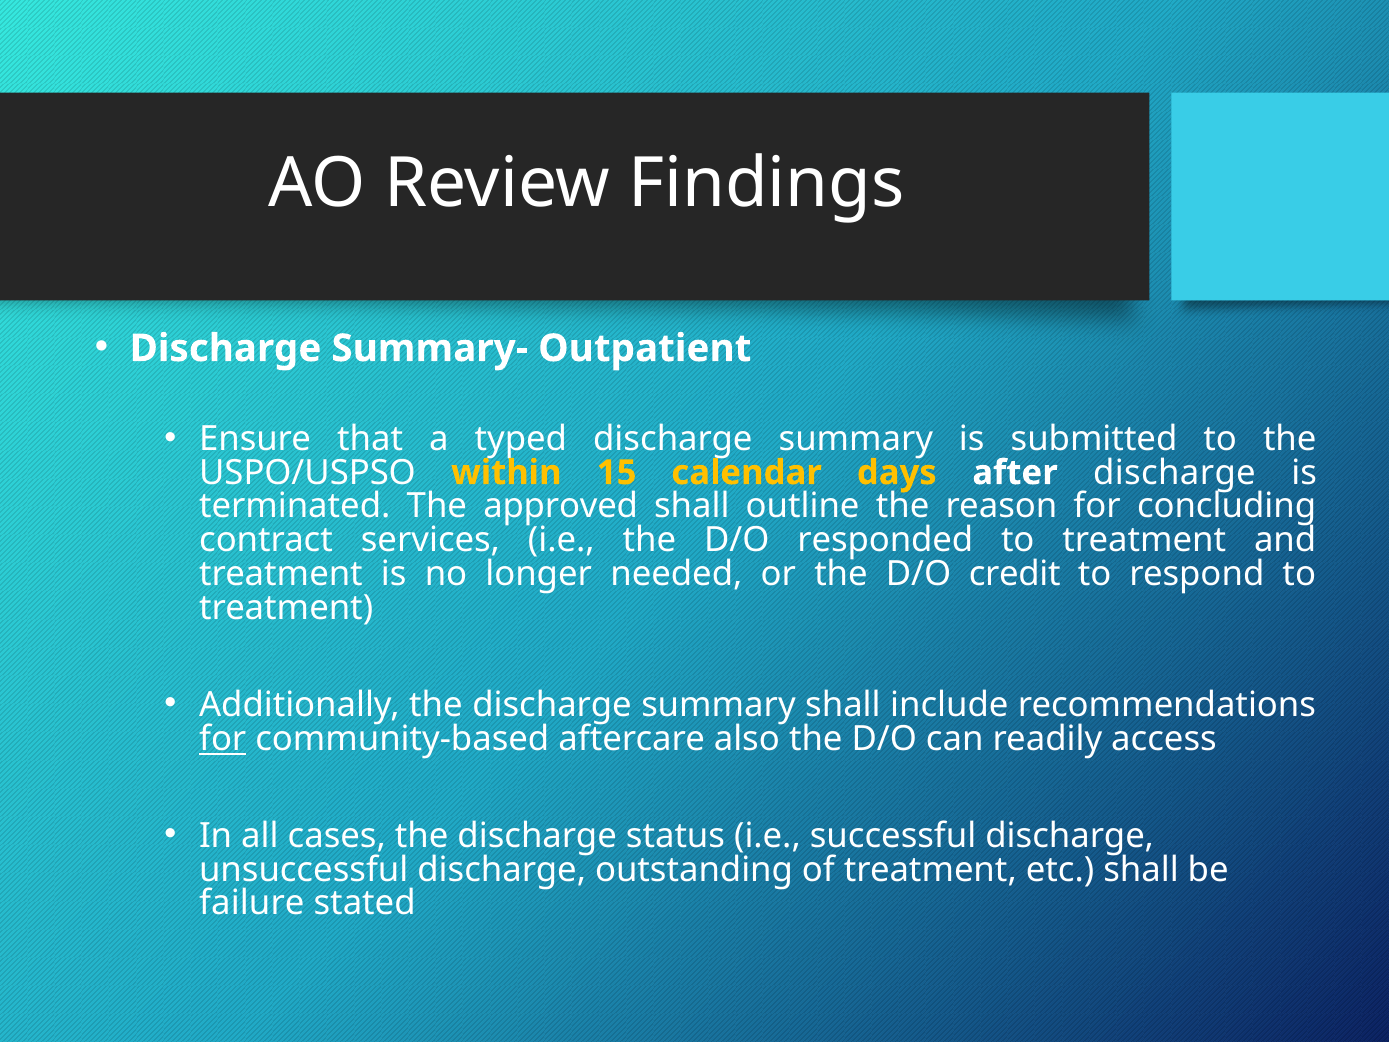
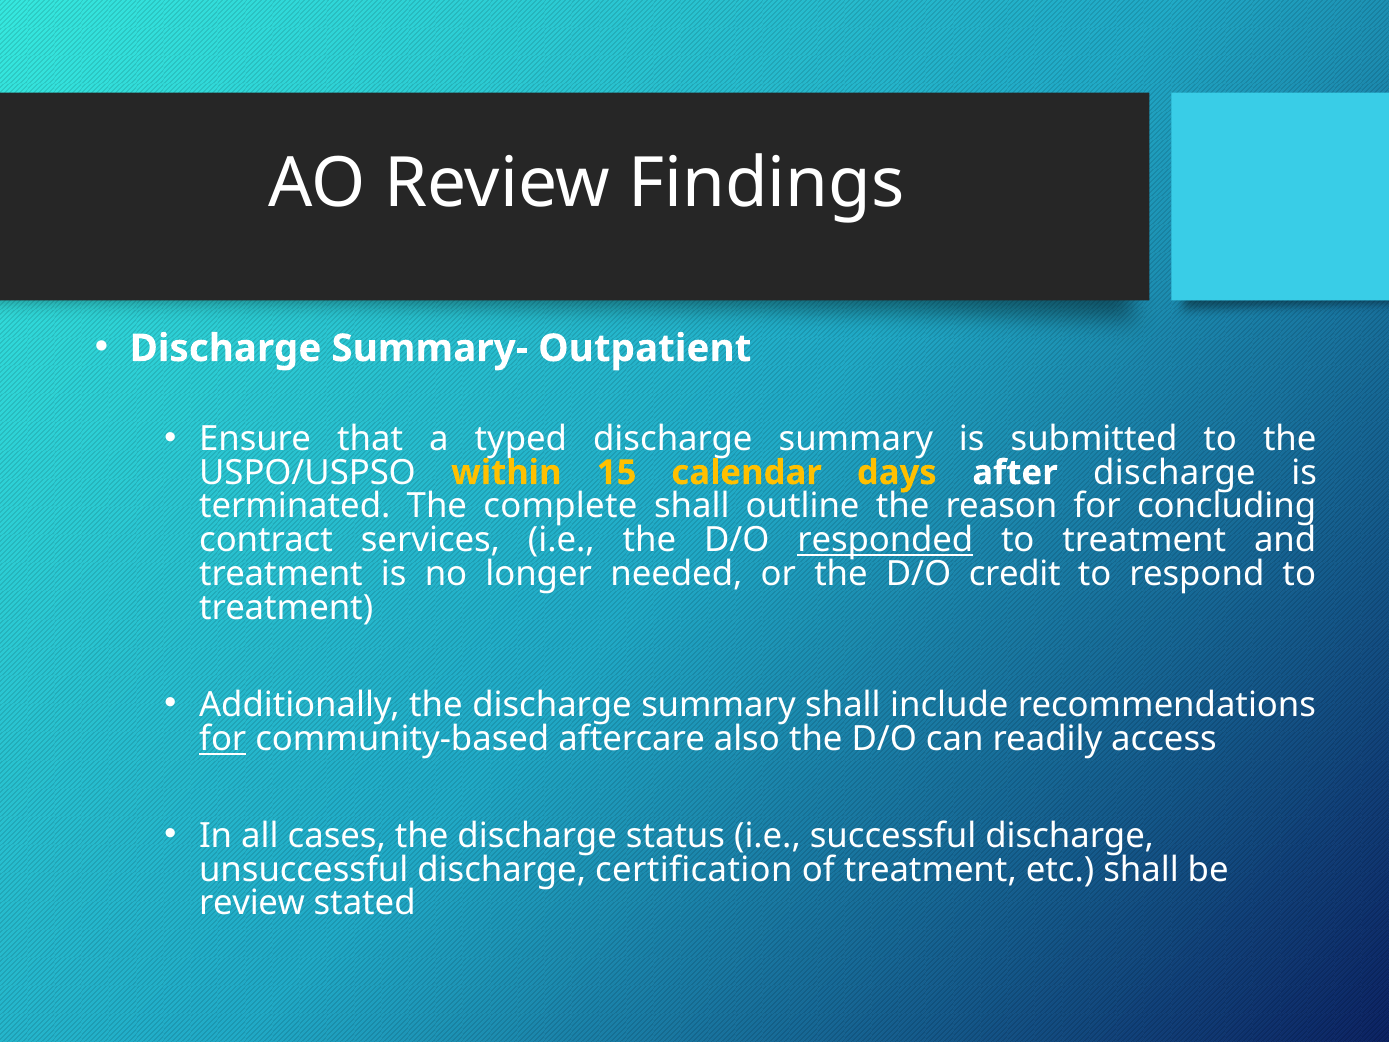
approved: approved -> complete (560, 506)
responded underline: none -> present (885, 540)
outstanding: outstanding -> certification (694, 869)
failure: failure -> review (252, 903)
